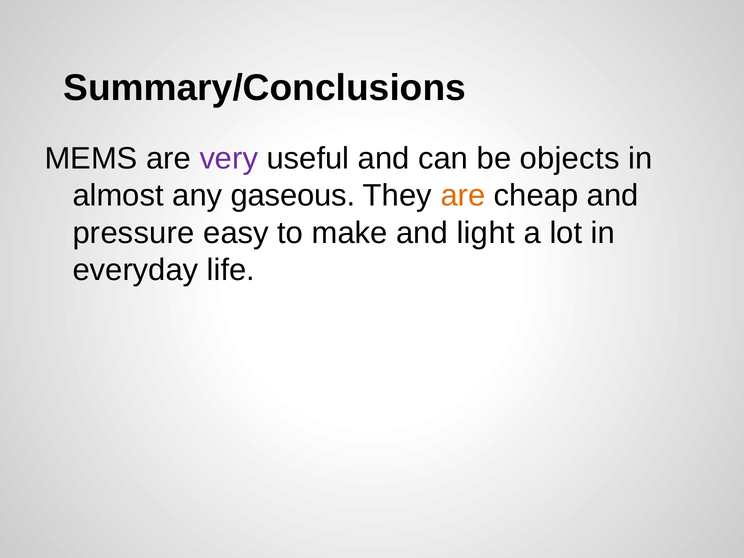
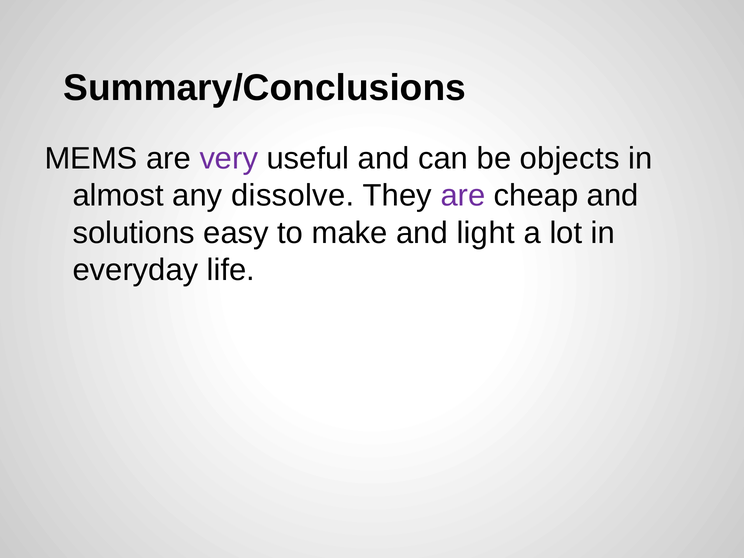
gaseous: gaseous -> dissolve (293, 196)
are colour: orange -> purple (463, 196)
pressure: pressure -> solutions (134, 233)
